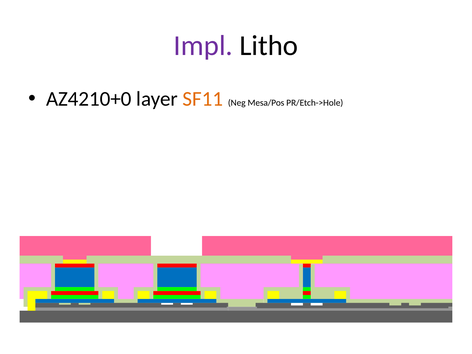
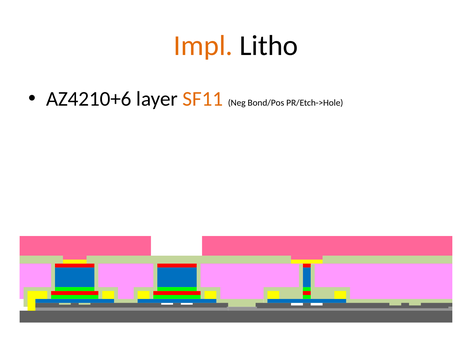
Impl colour: purple -> orange (203, 46)
AZ4210+0: AZ4210+0 -> AZ4210+6 (89, 99)
Mesa/Pos: Mesa/Pos -> Bond/Pos (266, 103)
